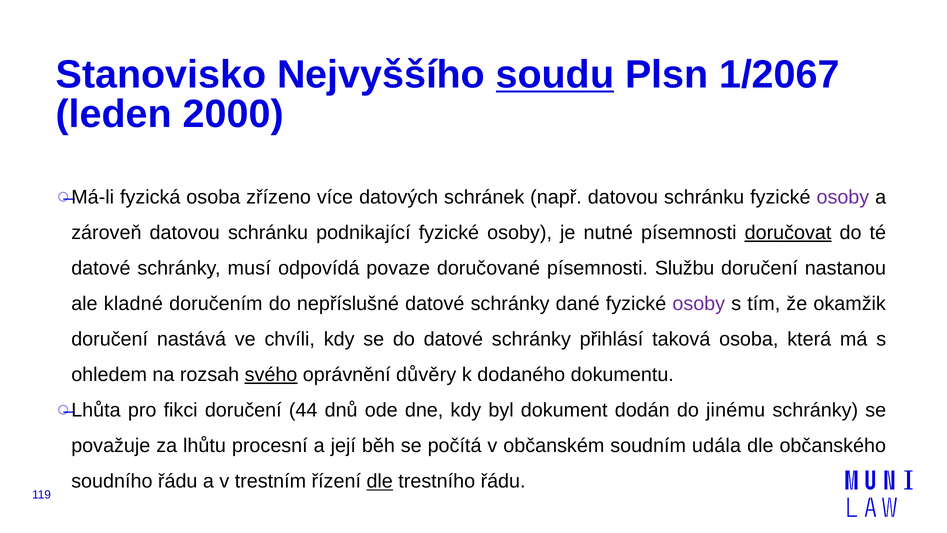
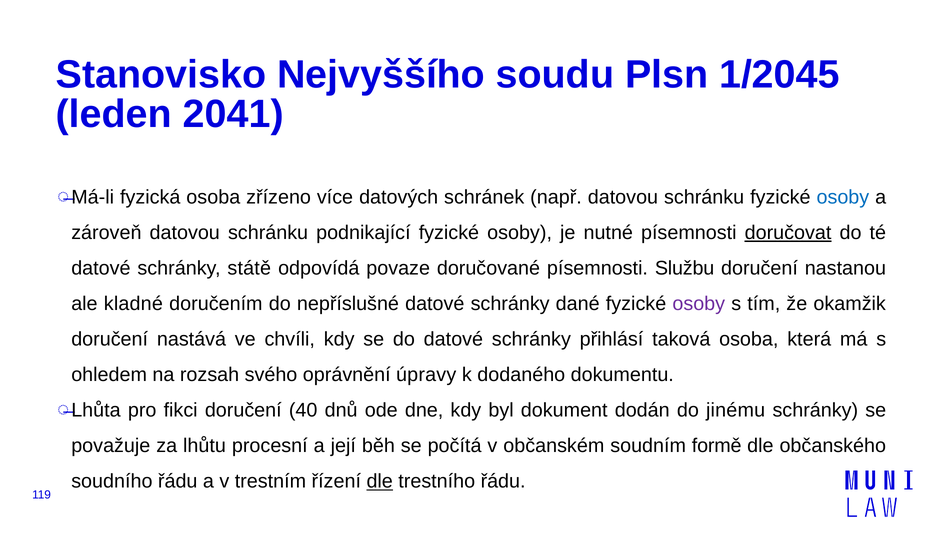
soudu underline: present -> none (555, 74)
1/2067: 1/2067 -> 1/2045 (779, 74)
2000: 2000 -> 2041 (233, 114)
osoby colour: purple -> blue (843, 197)
musí: musí -> státě (249, 268)
svého underline: present -> none (271, 375)
důvěry: důvěry -> úpravy (426, 375)
44: 44 -> 40 (303, 410)
udála: udála -> formě (717, 446)
